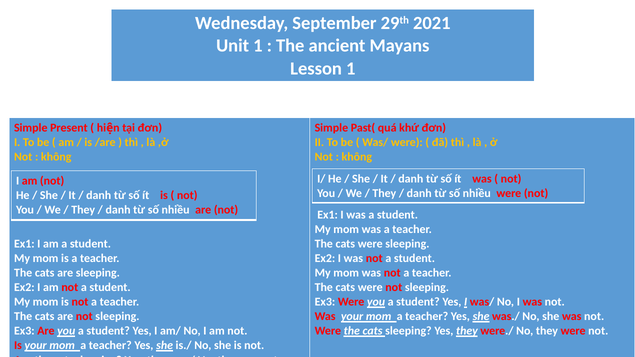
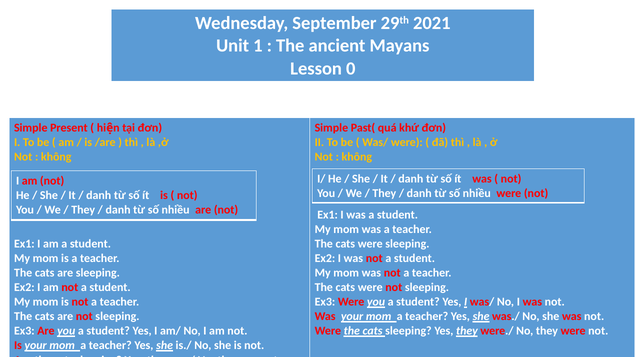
Lesson 1: 1 -> 0 (351, 68)
